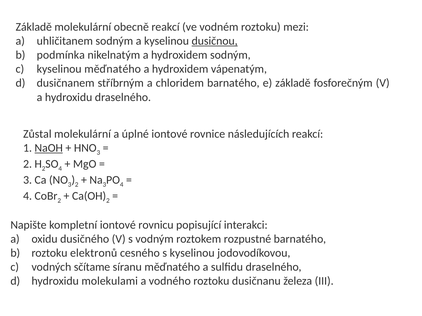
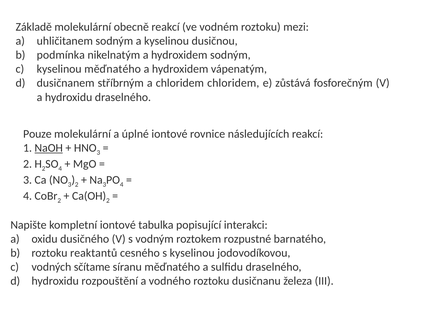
dusičnou underline: present -> none (215, 41)
chloridem barnatého: barnatého -> chloridem (233, 83)
e základě: základě -> zůstává (293, 83)
Zůstal: Zůstal -> Pouze (37, 134)
rovnicu: rovnicu -> tabulka (156, 225)
elektronů: elektronů -> reaktantů (94, 253)
molekulami: molekulami -> rozpouštění (110, 282)
